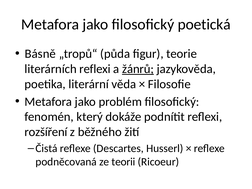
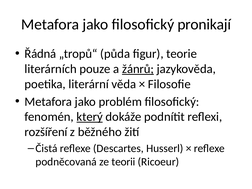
poetická: poetická -> pronikají (204, 24)
Básně: Básně -> Řádná (40, 54)
literárních reflexi: reflexi -> pouze (95, 69)
který underline: none -> present (90, 117)
